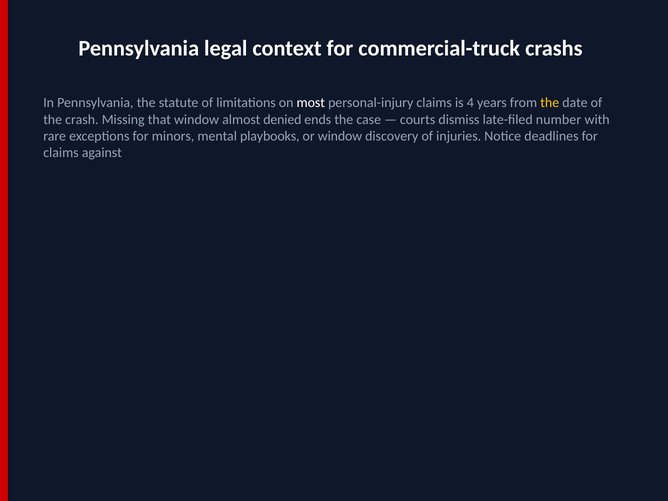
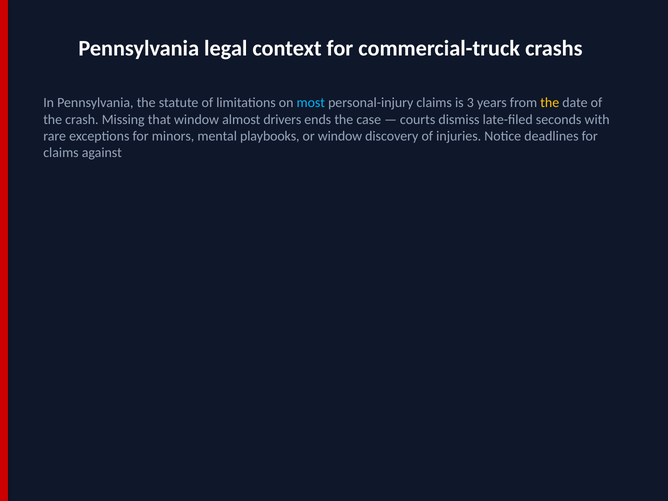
most colour: white -> light blue (311, 103)
4: 4 -> 3 (470, 103)
denied: denied -> drivers (282, 119)
number: number -> seconds (559, 119)
